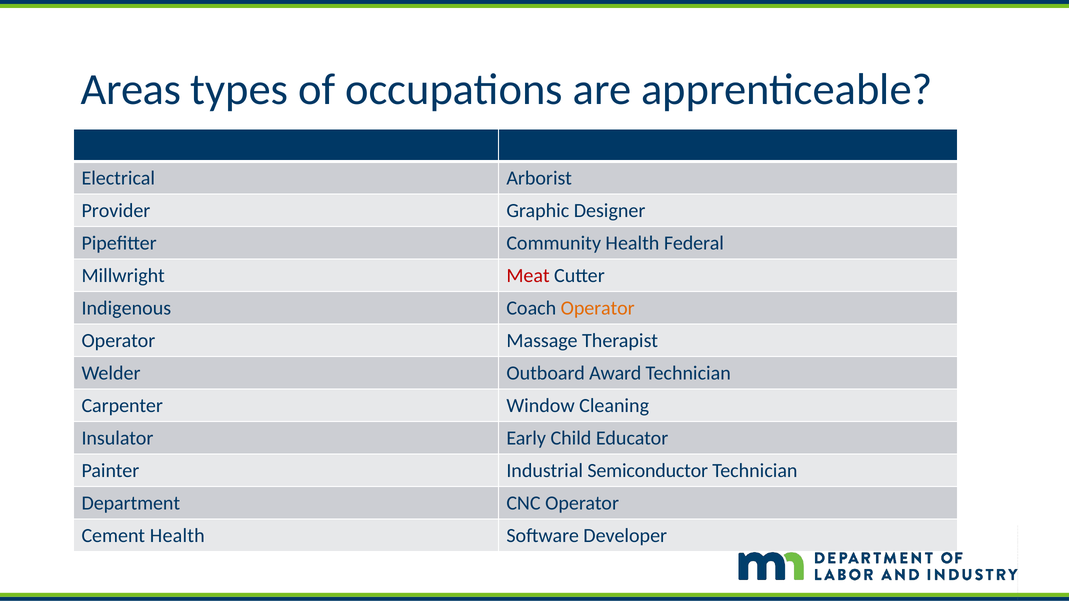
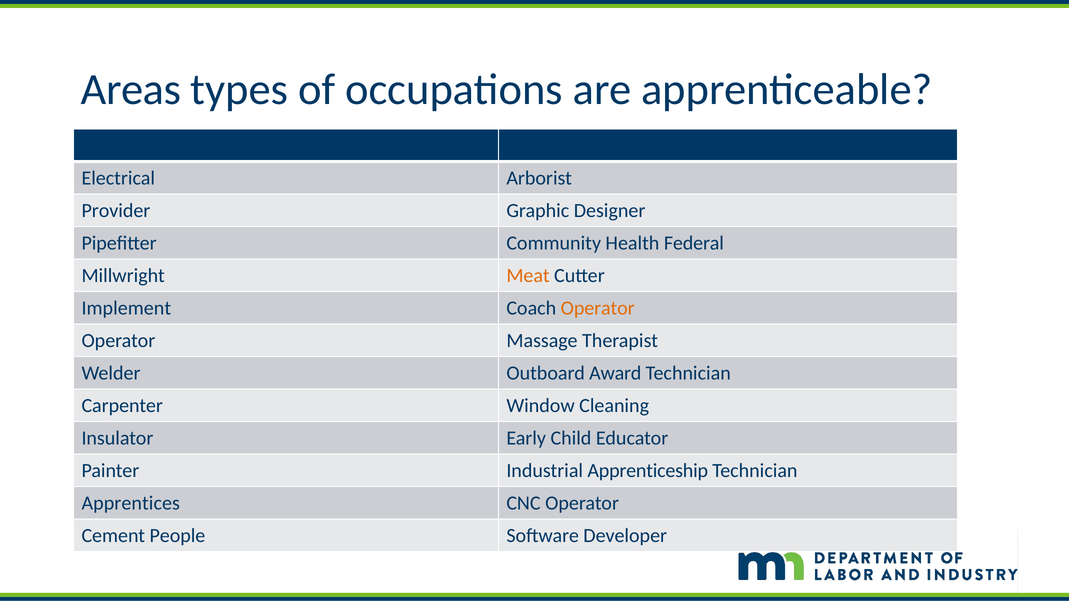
Meat colour: red -> orange (528, 276)
Indigenous: Indigenous -> Implement (126, 308)
Semiconductor: Semiconductor -> Apprenticeship (648, 471)
Department: Department -> Apprentices (131, 503)
Cement Health: Health -> People (177, 536)
